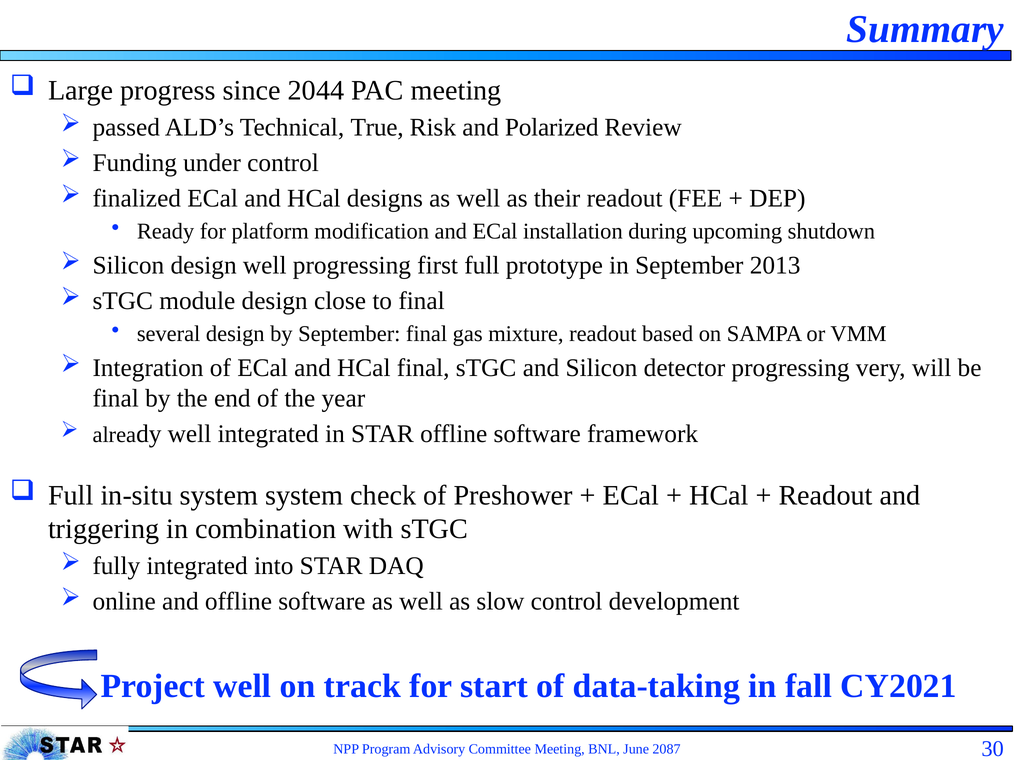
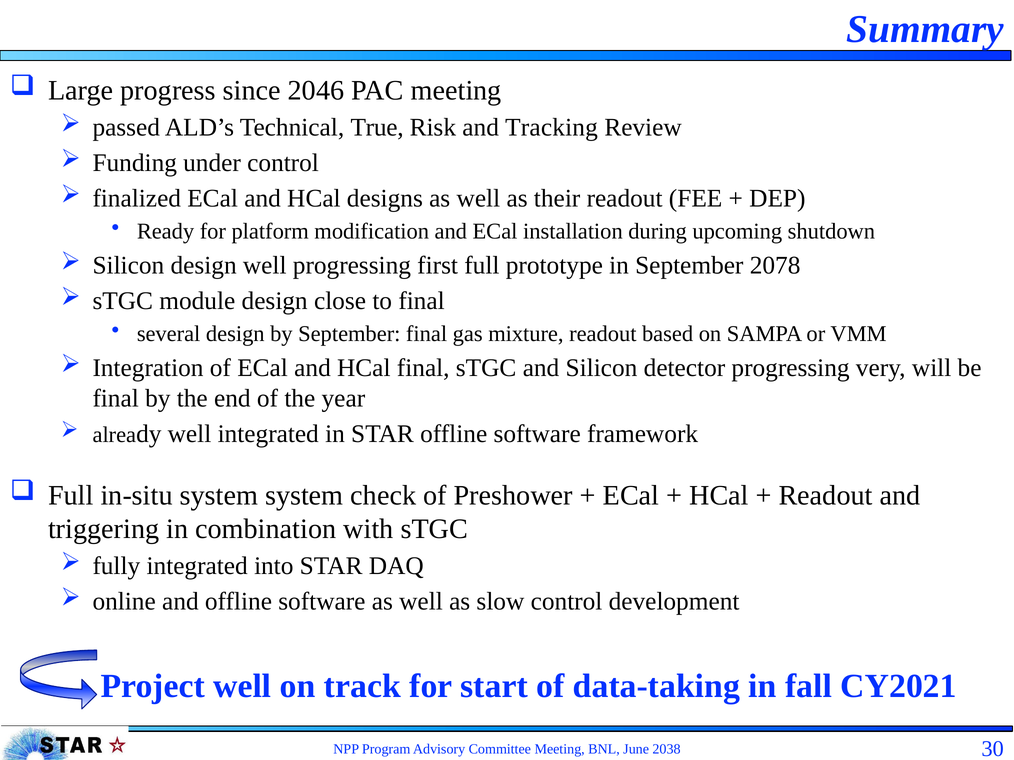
2044: 2044 -> 2046 (316, 91)
Polarized: Polarized -> Tracking (552, 128)
2013: 2013 -> 2078 (775, 266)
2087: 2087 -> 2038 (667, 750)
